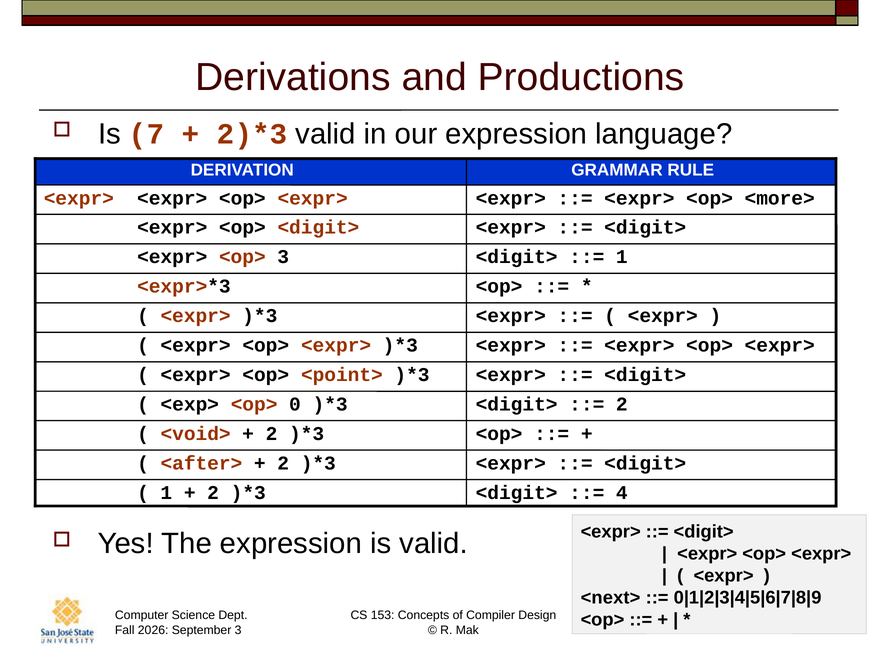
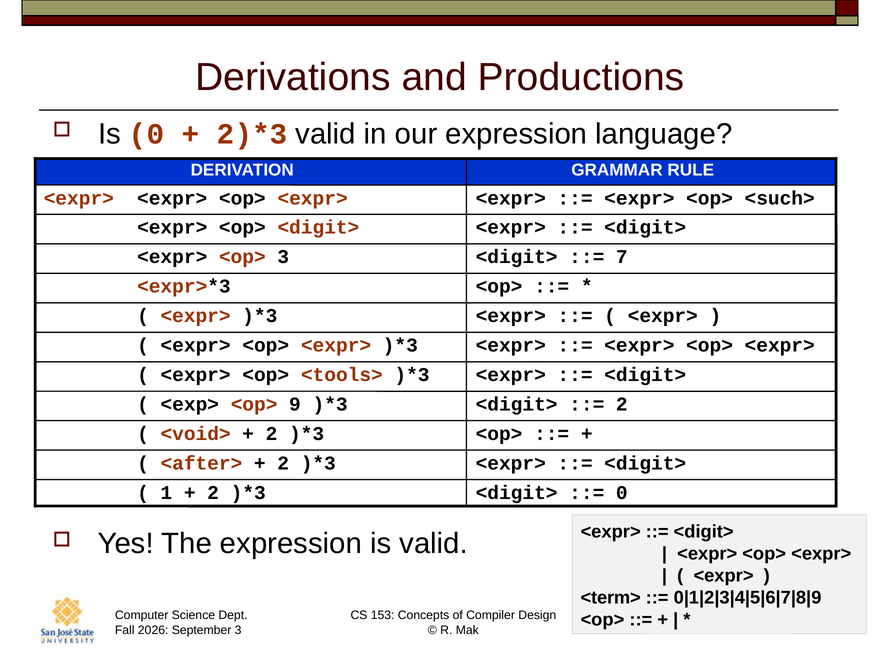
Is 7: 7 -> 0 (147, 134)
<more>: <more> -> <such> (780, 198)
1: 1 -> 7 (622, 257)
<point>: <point> -> <tools> (342, 375)
0: 0 -> 9 (295, 404)
4: 4 -> 0 (622, 493)
<next>: <next> -> <term> (611, 597)
